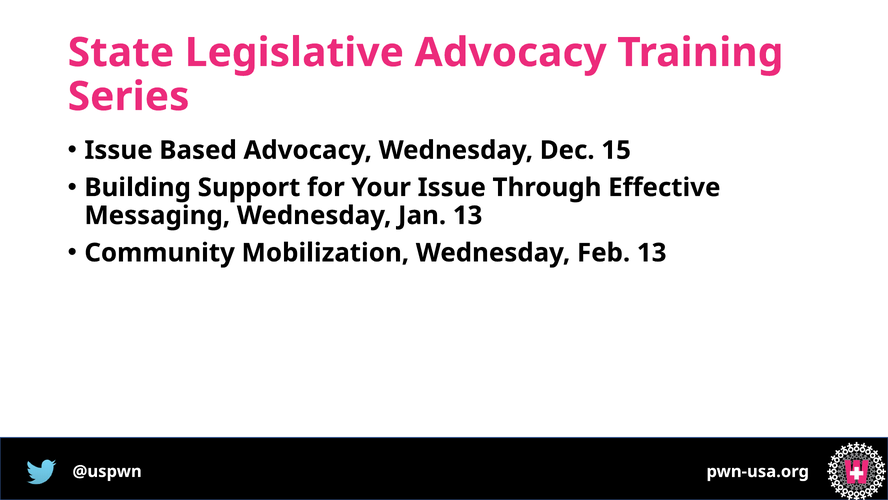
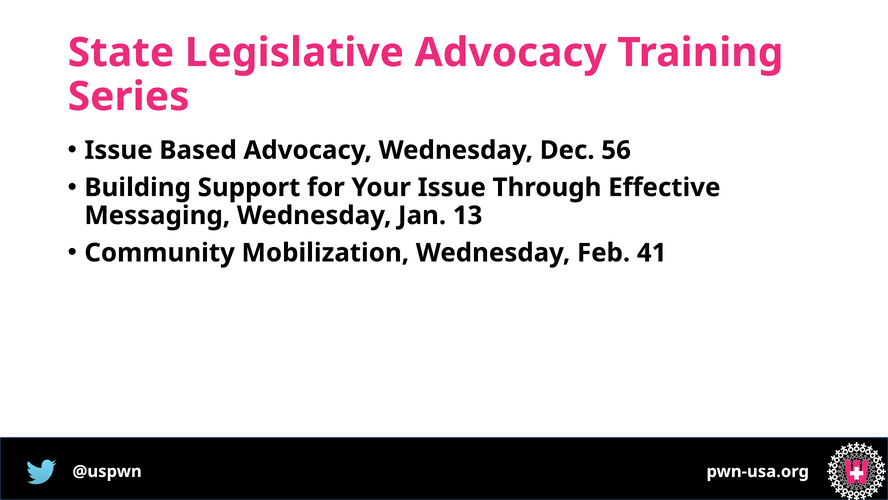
15: 15 -> 56 (616, 150)
Feb 13: 13 -> 41 (652, 253)
